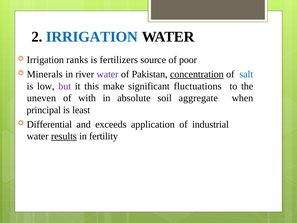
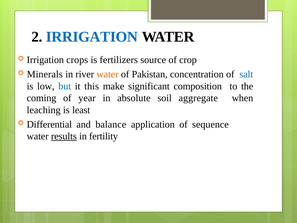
ranks: ranks -> crops (77, 60)
poor: poor -> crop (188, 60)
water colour: purple -> orange (108, 74)
concentration underline: present -> none (197, 74)
but colour: purple -> blue (65, 86)
fluctuations: fluctuations -> composition (198, 86)
uneven: uneven -> coming (42, 98)
with: with -> year (87, 98)
principal: principal -> leaching (44, 110)
exceeds: exceeds -> balance (111, 124)
industrial: industrial -> sequence (210, 124)
